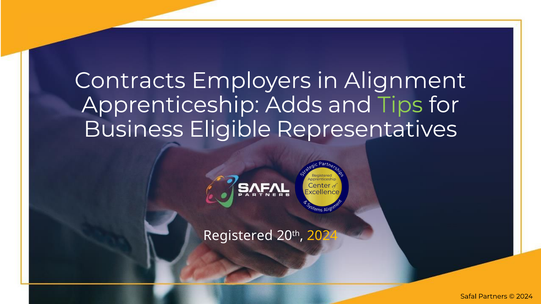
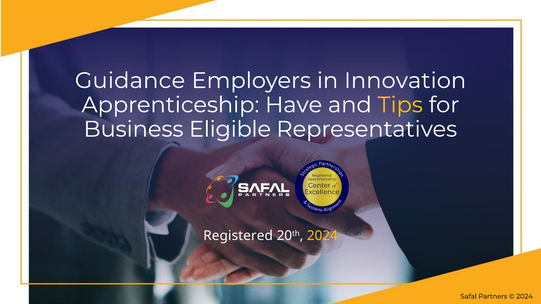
Contracts: Contracts -> Guidance (130, 81)
Alignment: Alignment -> Innovation (405, 81)
Adds: Adds -> Have (294, 105)
Tips colour: light green -> yellow (400, 105)
